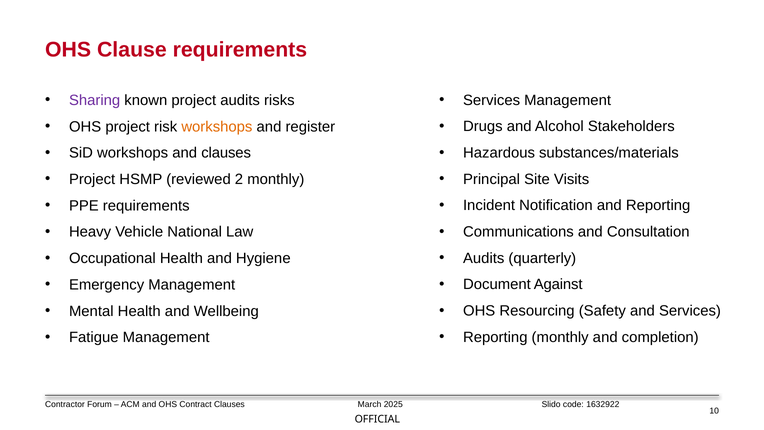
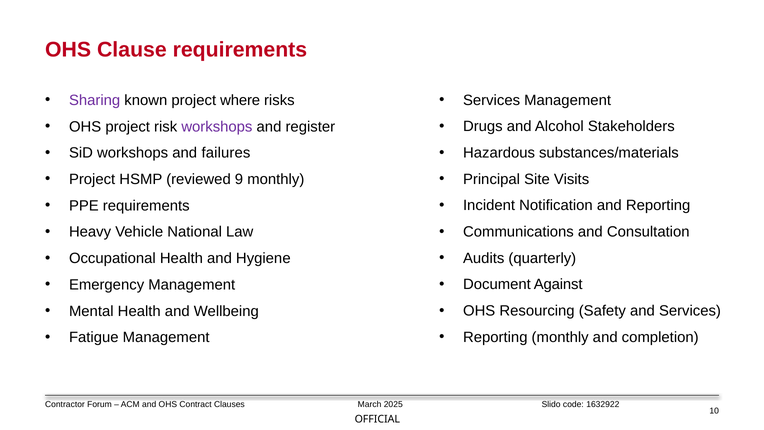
project audits: audits -> where (240, 100)
workshops colour: orange -> purple (217, 127)
and clauses: clauses -> failures (226, 153)
2: 2 -> 9 (239, 179)
